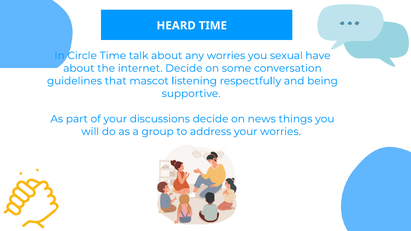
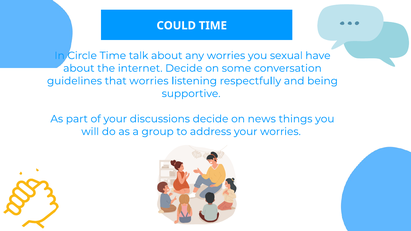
HEARD: HEARD -> COULD (176, 26)
that mascot: mascot -> worries (149, 81)
